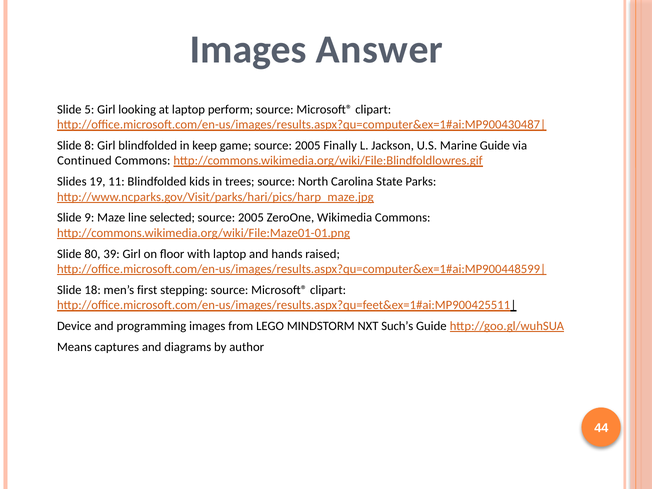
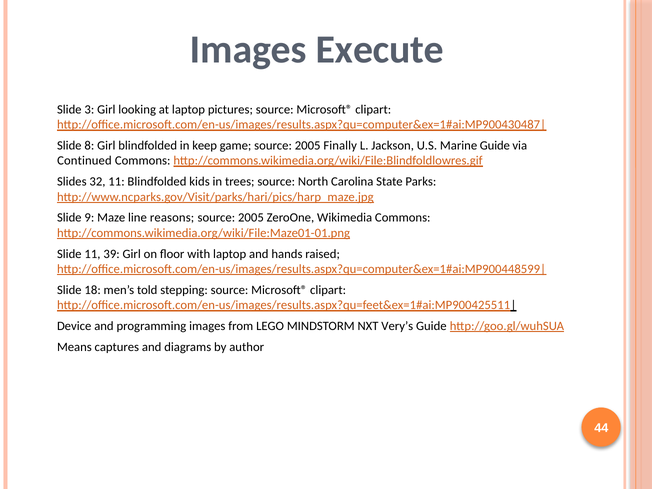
Answer: Answer -> Execute (380, 49)
5: 5 -> 3 (89, 109)
perform: perform -> pictures (230, 109)
19: 19 -> 32 (97, 182)
selected: selected -> reasons (172, 218)
Slide 80: 80 -> 11 (93, 254)
first: first -> told (147, 290)
Such’s: Such’s -> Very’s (397, 326)
